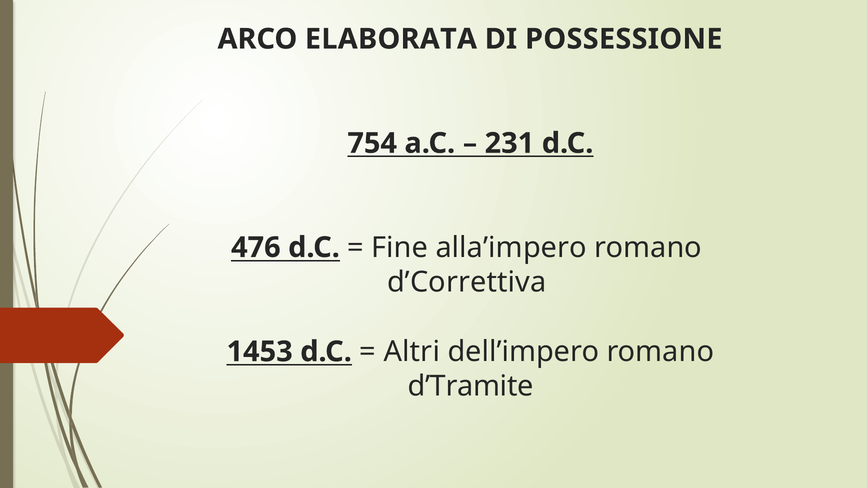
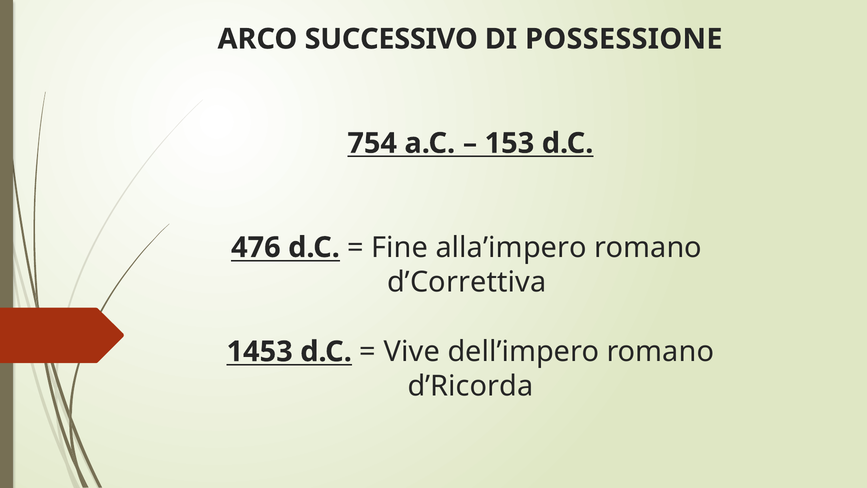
ELABORATA: ELABORATA -> SUCCESSIVO (391, 39)
231: 231 -> 153 (509, 143)
Altri: Altri -> Vive (412, 351)
d’Tramite: d’Tramite -> d’Ricorda (470, 386)
